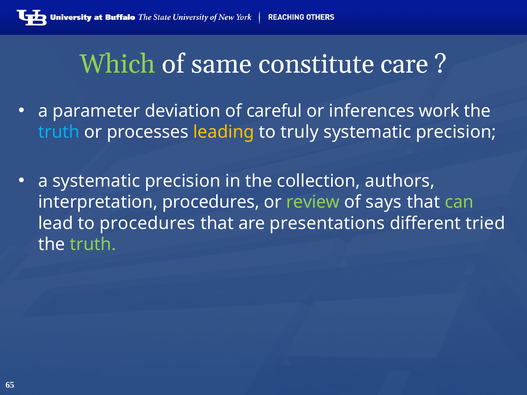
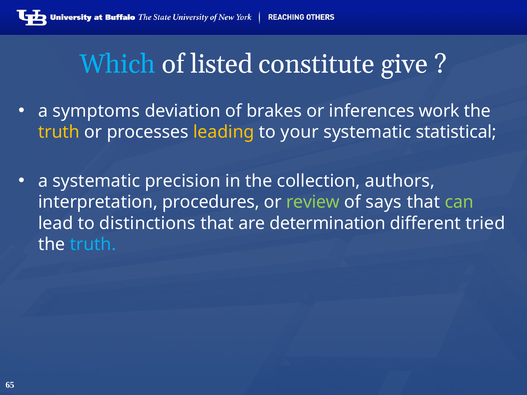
Which colour: light green -> light blue (118, 64)
same: same -> listed (222, 64)
care: care -> give (404, 64)
parameter: parameter -> symptoms (96, 111)
careful: careful -> brakes (274, 111)
truth colour: light blue -> yellow (59, 132)
truly: truly -> your (300, 132)
precision: precision -> statistical (456, 132)
to procedures: procedures -> distinctions (147, 223)
presentations: presentations -> determination (327, 223)
truth colour: light green -> light blue (93, 244)
